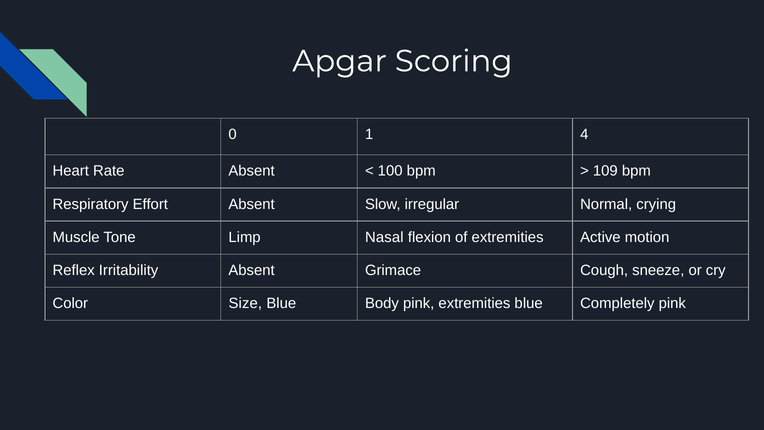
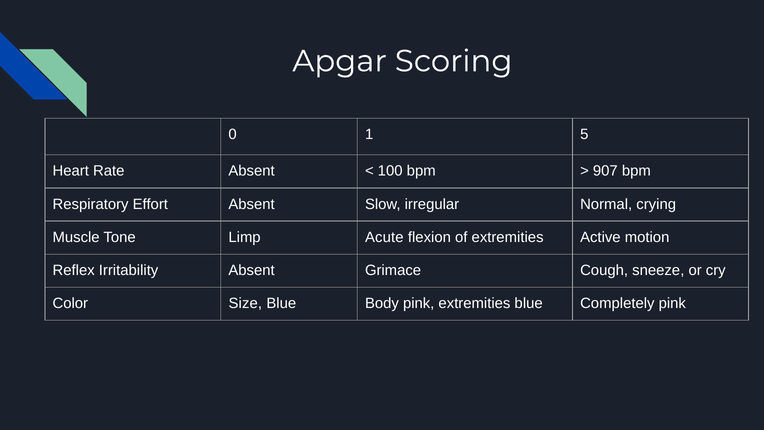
4: 4 -> 5 (584, 134)
109: 109 -> 907 (605, 171)
Nasal: Nasal -> Acute (384, 237)
